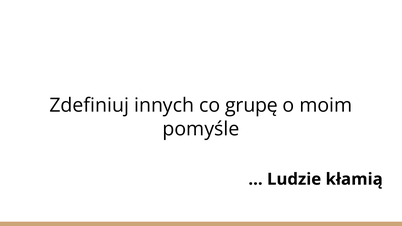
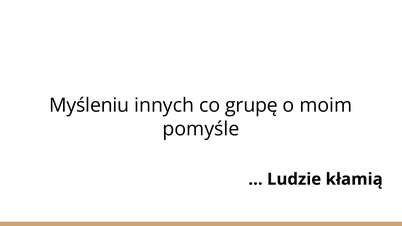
Zdefiniuj: Zdefiniuj -> Myśleniu (89, 106)
